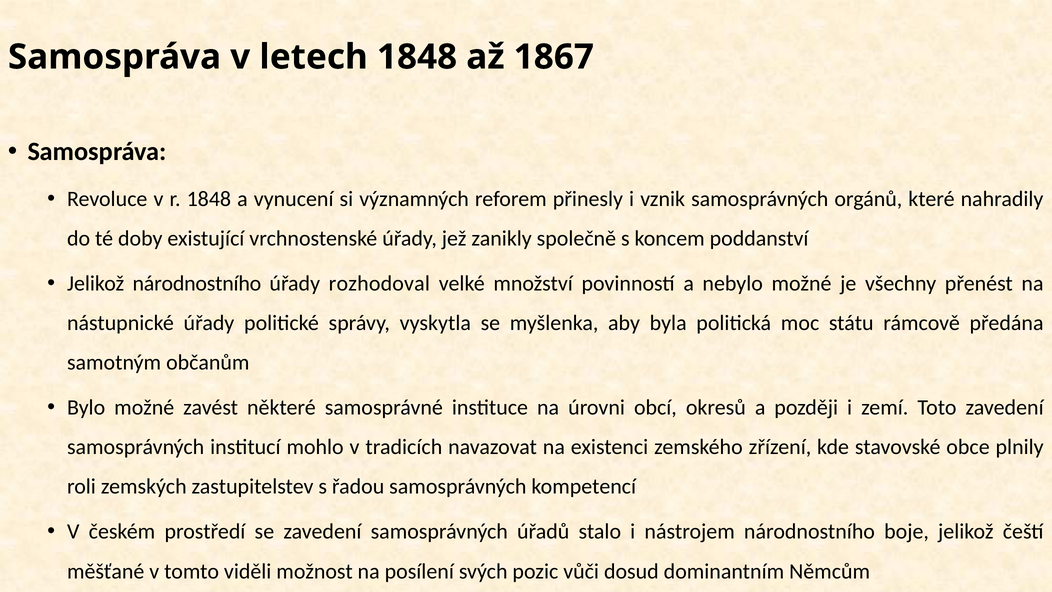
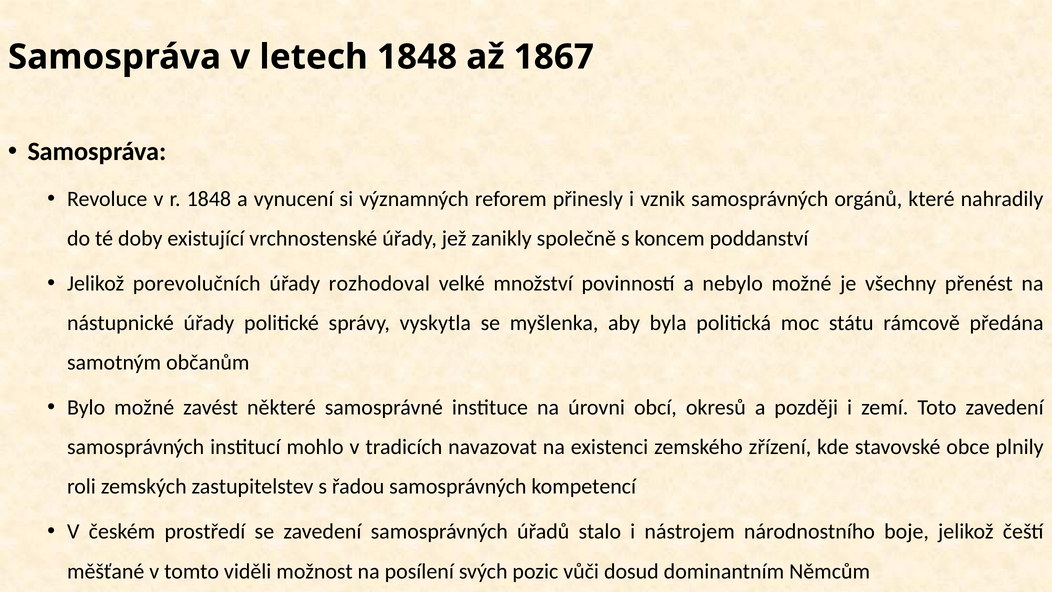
Jelikož národnostního: národnostního -> porevolučních (197, 284)
